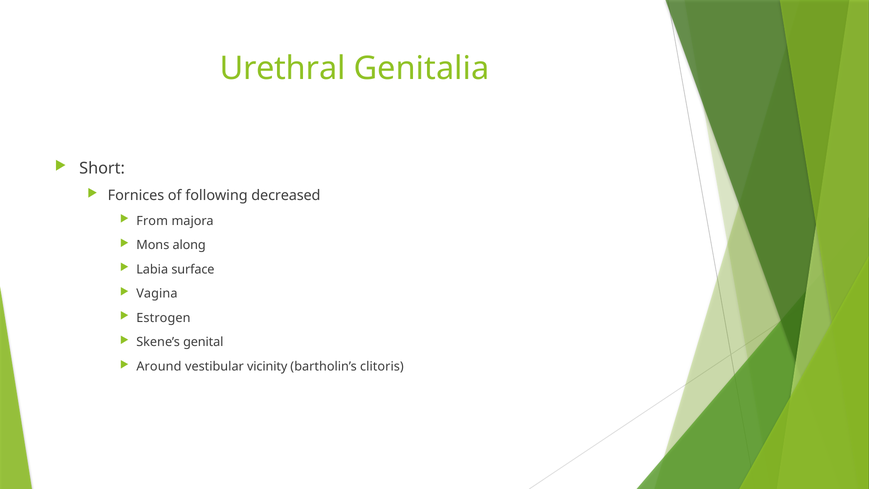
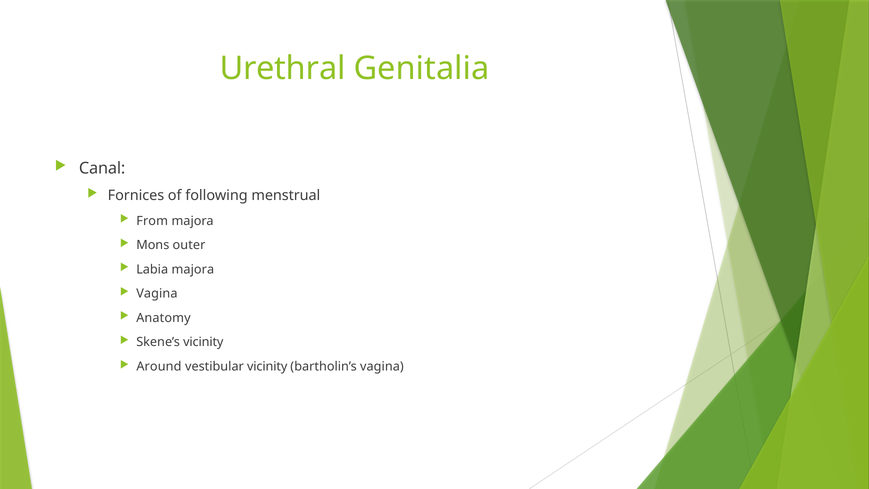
Short: Short -> Canal (102, 168)
decreased: decreased -> menstrual (286, 196)
along: along -> outer (189, 245)
Labia surface: surface -> majora (193, 269)
Estrogen: Estrogen -> Anatomy (163, 318)
Skene’s genital: genital -> vicinity (203, 342)
bartholin’s clitoris: clitoris -> vagina (382, 366)
